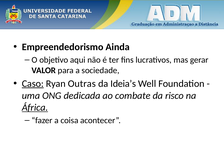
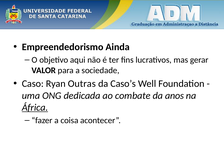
Caso underline: present -> none (33, 84)
Ideia’s: Ideia’s -> Caso’s (123, 84)
risco: risco -> anos (174, 96)
